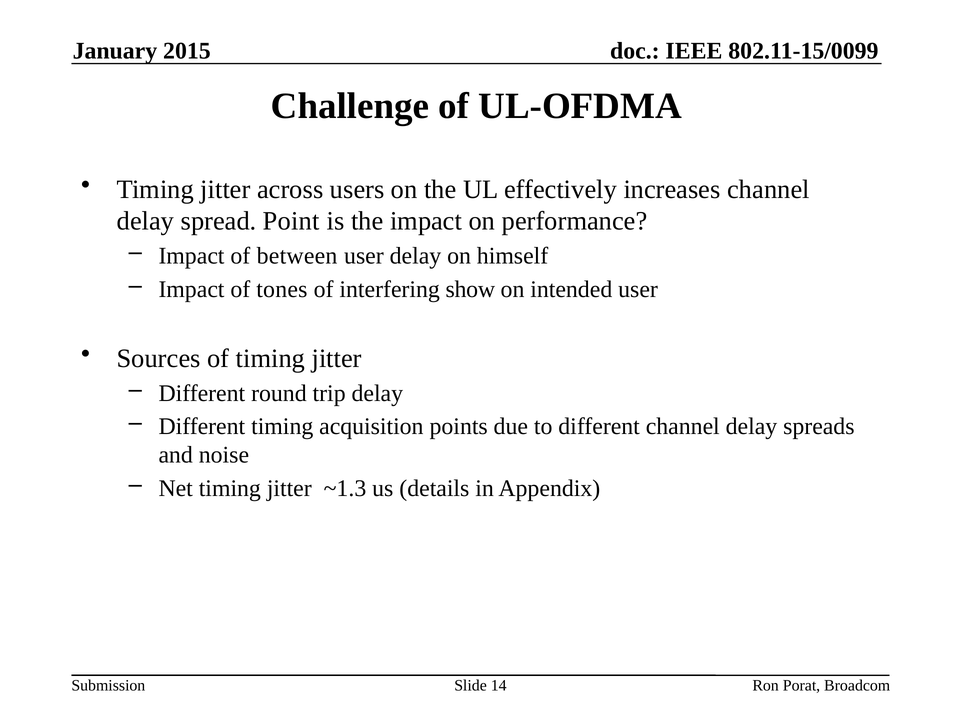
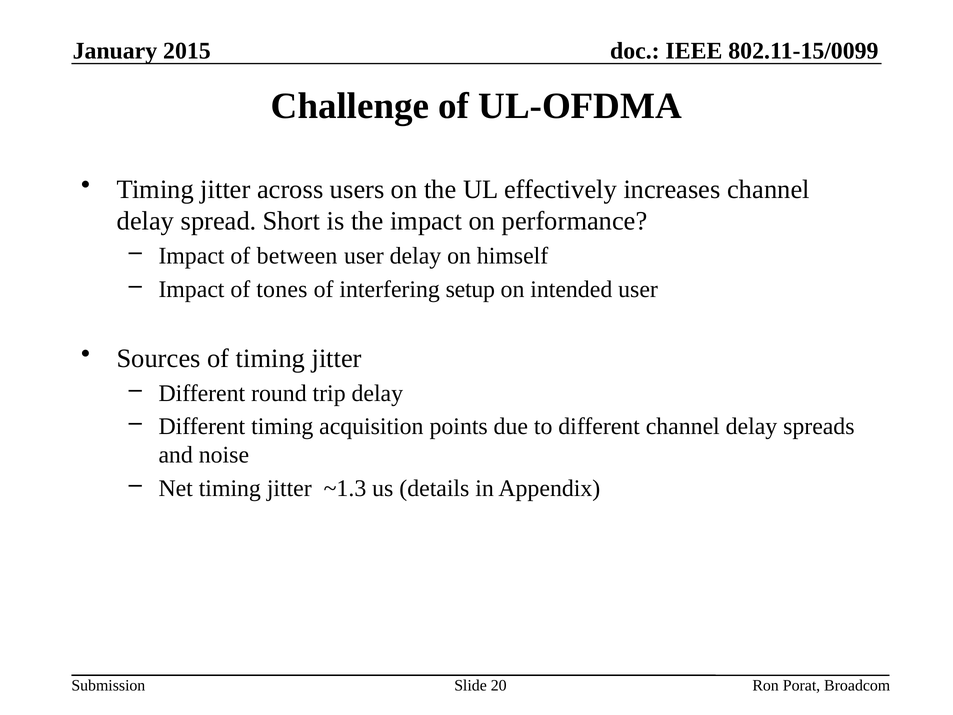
Point: Point -> Short (291, 221)
show: show -> setup (470, 289)
14: 14 -> 20 (499, 685)
